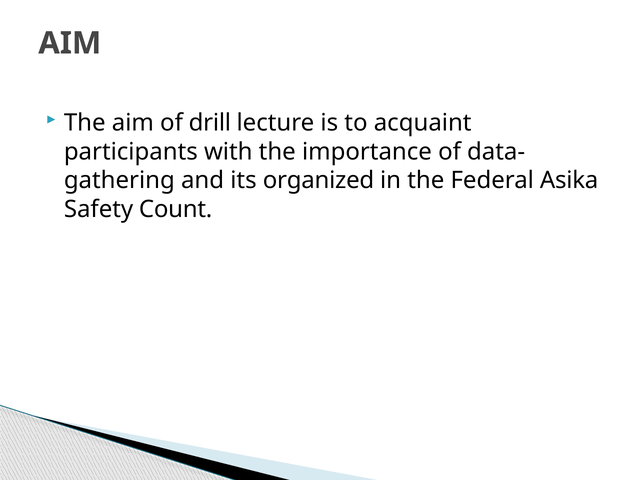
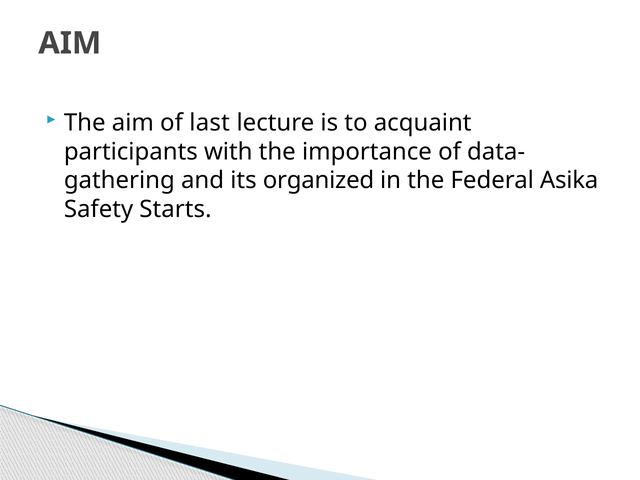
drill: drill -> last (210, 123)
Count: Count -> Starts (175, 209)
